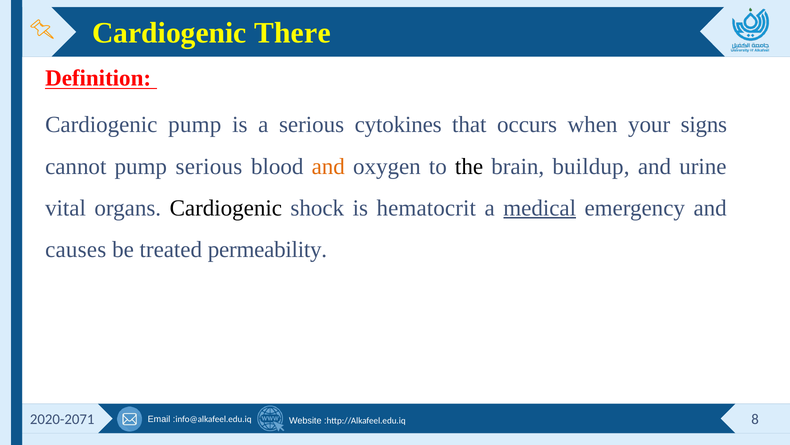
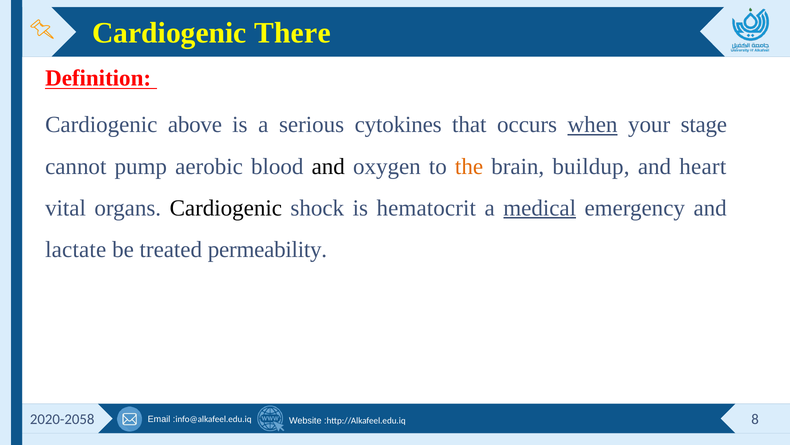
Cardiogenic pump: pump -> above (195, 125)
when underline: none -> present (593, 125)
signs: signs -> stage (704, 125)
pump serious: serious -> aerobic (209, 166)
and colour: orange -> black (328, 166)
the colour: black -> orange (469, 166)
urine: urine -> heart (703, 166)
causes: causes -> lactate (76, 249)
2020-2071: 2020-2071 -> 2020-2058 (62, 419)
